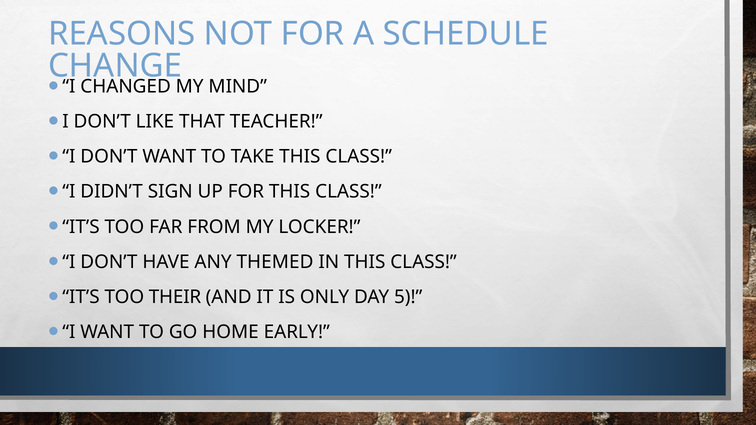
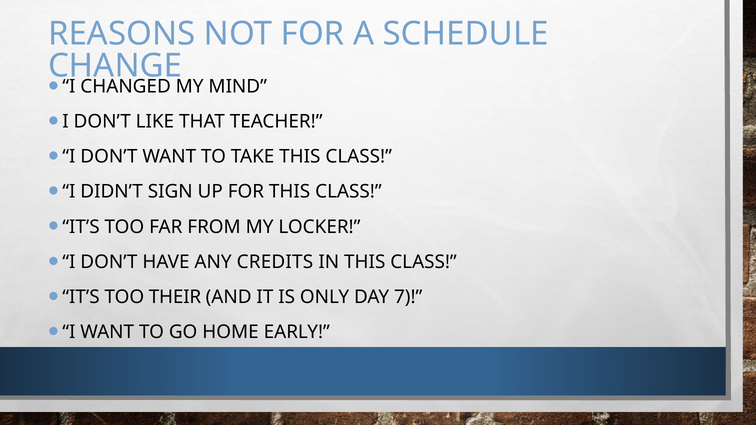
THEMED: THEMED -> CREDITS (275, 262)
5: 5 -> 7 (408, 297)
